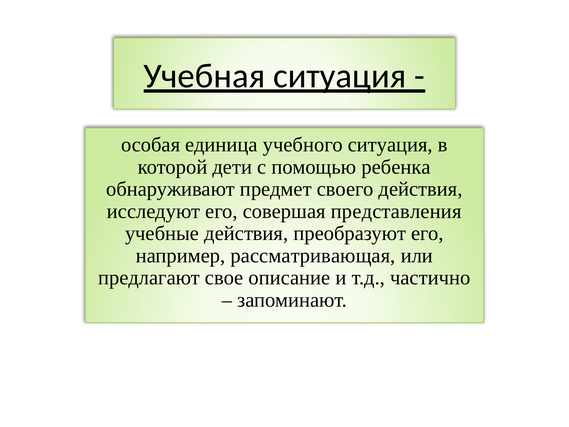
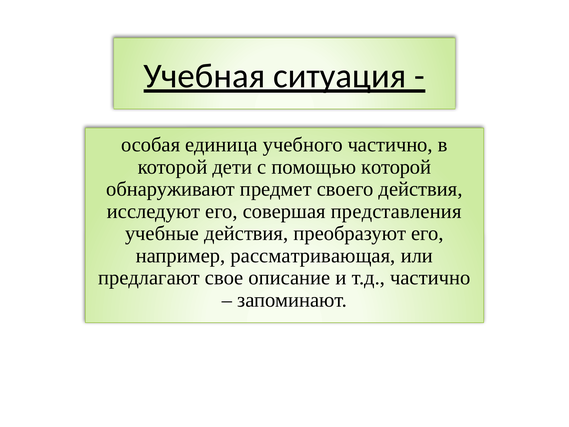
учебного ситуация: ситуация -> частично (390, 145)
помощью ребенка: ребенка -> которой (396, 167)
